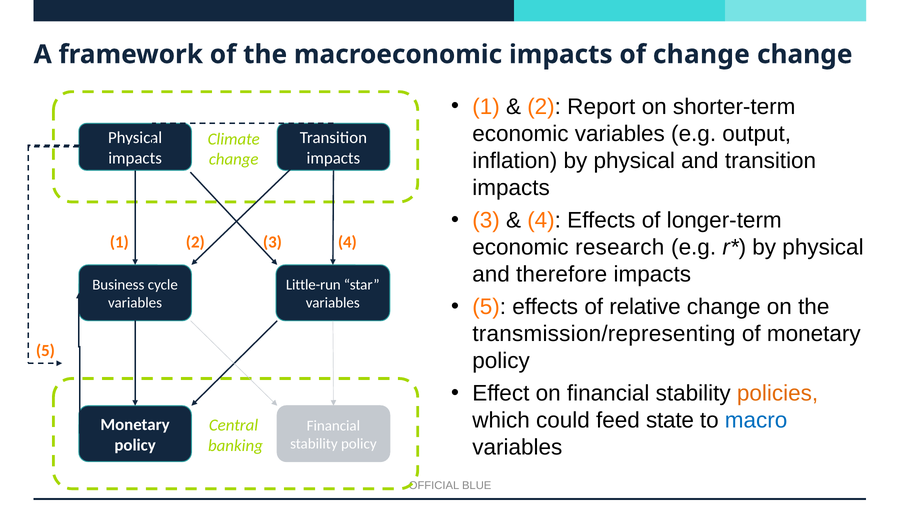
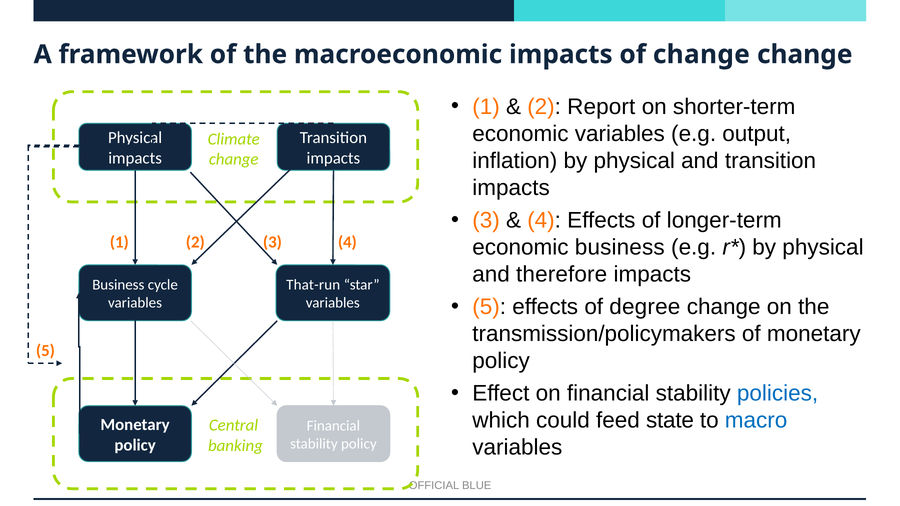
economic research: research -> business (620, 247)
Little-run: Little-run -> That-run (313, 285)
relative: relative -> degree (645, 307)
transmission/representing: transmission/representing -> transmission/policymakers (604, 334)
policies colour: orange -> blue (778, 394)
